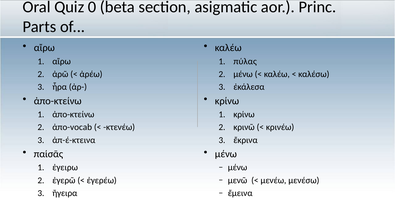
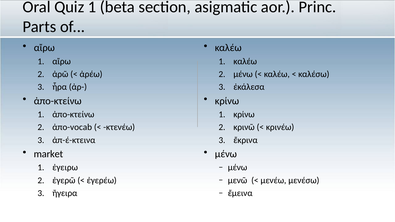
Quiz 0: 0 -> 1 (92, 7)
πύλας: πύλας -> καλέω (245, 61)
παίσᾱς: παίσᾱς -> market (48, 154)
